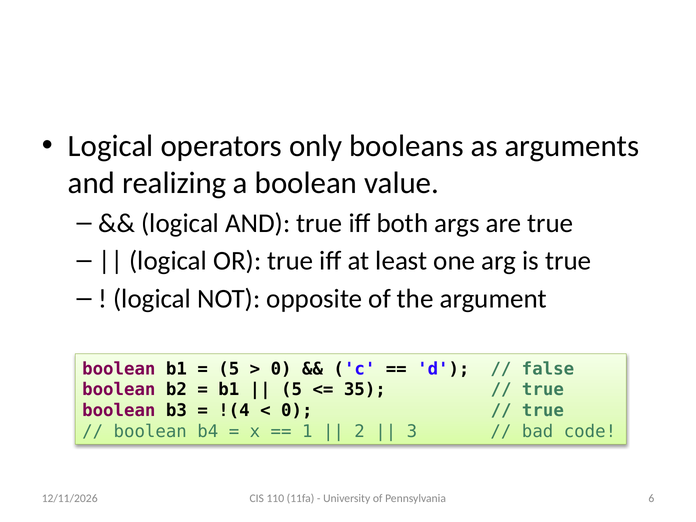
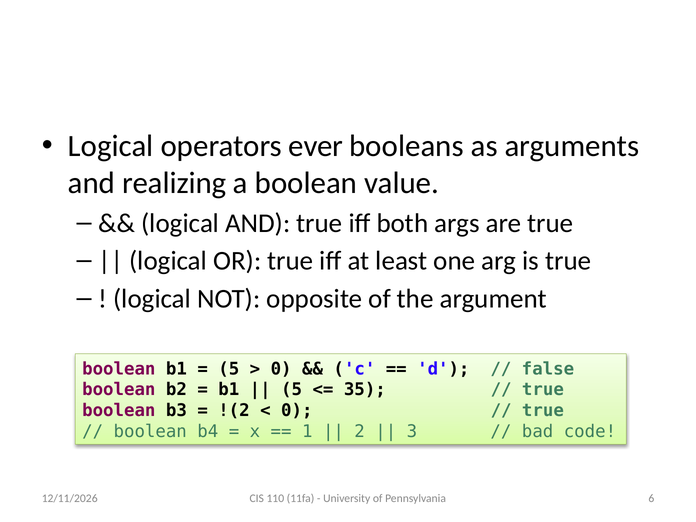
only: only -> ever (316, 146)
!(4: !(4 -> !(2 (234, 411)
